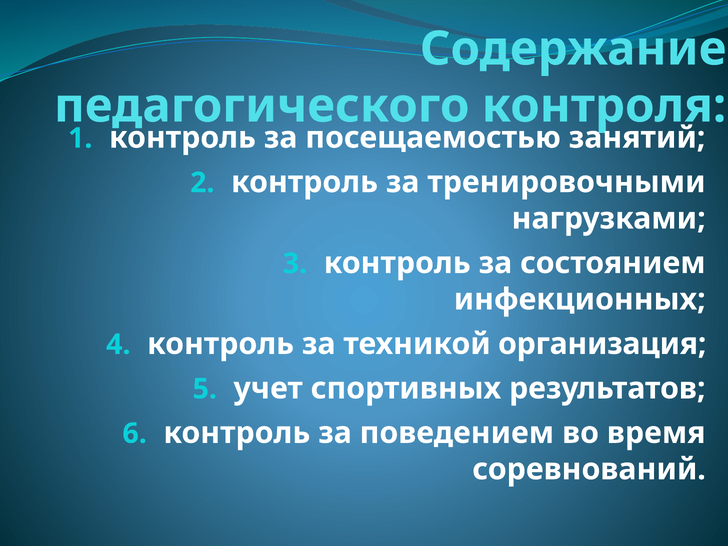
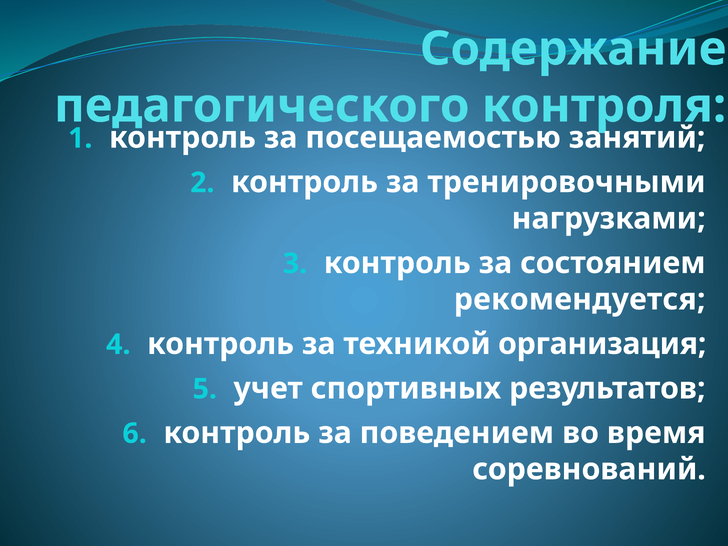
инфекционных: инфекционных -> рекомендуется (580, 299)
